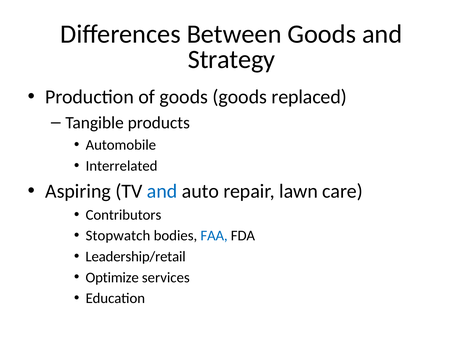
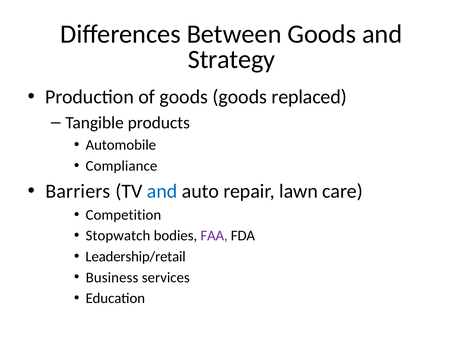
Interrelated: Interrelated -> Compliance (122, 166)
Aspiring: Aspiring -> Barriers (78, 191)
Contributors: Contributors -> Competition (123, 214)
FAA colour: blue -> purple (214, 235)
Optimize: Optimize -> Business (112, 277)
